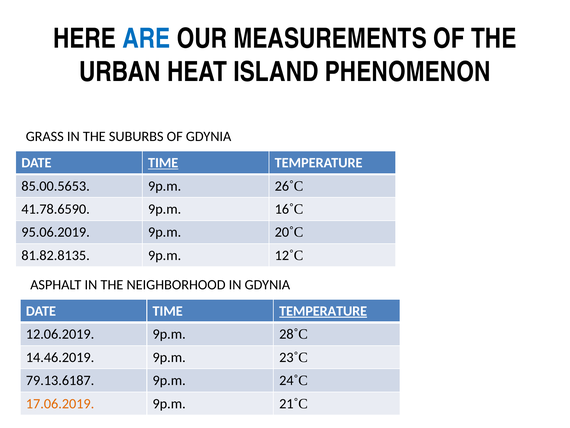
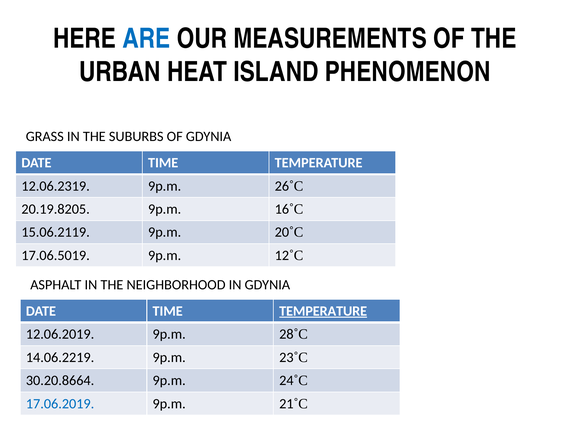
TIME underline: present -> none (163, 163)
85.00.5653: 85.00.5653 -> 12.06.2319 (56, 186)
41.78.6590: 41.78.6590 -> 20.19.8205 (56, 209)
95.06.2019: 95.06.2019 -> 15.06.2119 (56, 232)
81.82.8135: 81.82.8135 -> 17.06.5019 (56, 255)
14.46.2019: 14.46.2019 -> 14.06.2219 (60, 357)
79.13.6187: 79.13.6187 -> 30.20.8664 (60, 380)
17.06.2019 colour: orange -> blue (60, 403)
